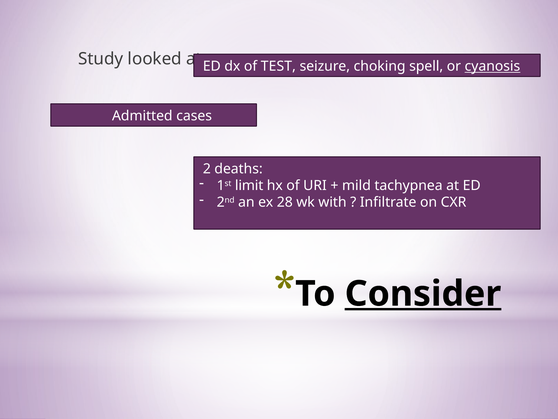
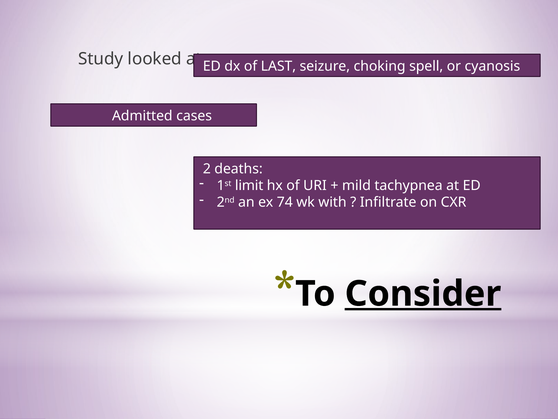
TEST: TEST -> LAST (278, 66)
cyanosis underline: present -> none (492, 66)
28: 28 -> 74 (285, 202)
